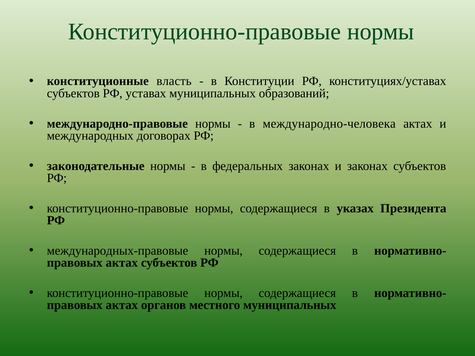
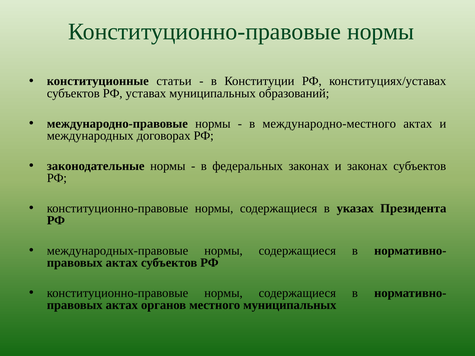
власть: власть -> статьи (174, 81)
международно-человека: международно-человека -> международно-местного (329, 124)
